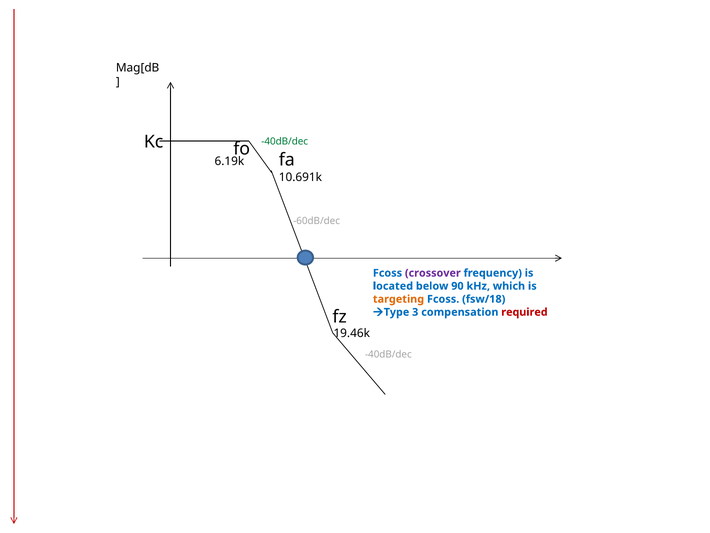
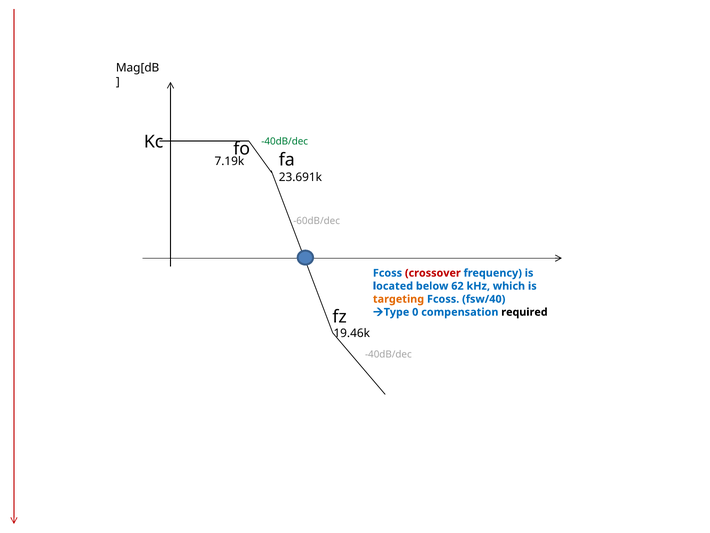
6.19k: 6.19k -> 7.19k (229, 161)
10.691k: 10.691k -> 23.691k (300, 177)
crossover colour: purple -> red (433, 273)
90: 90 -> 62 (457, 286)
fsw/18: fsw/18 -> fsw/40 (484, 299)
3: 3 -> 0 (415, 312)
required colour: red -> black (524, 312)
